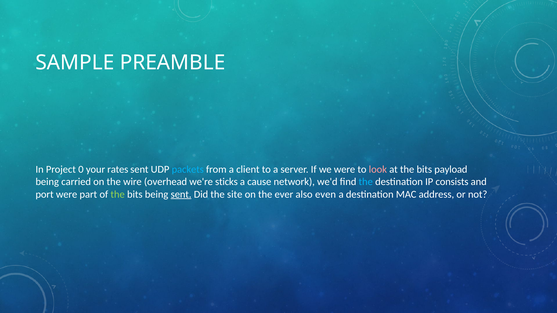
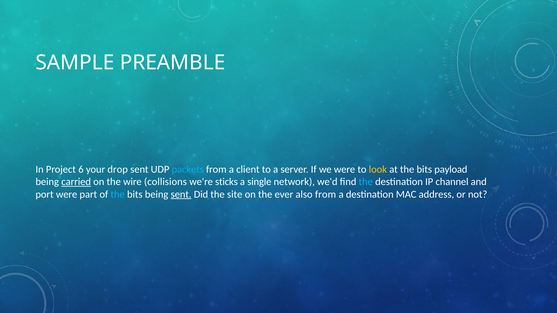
0: 0 -> 6 (81, 169)
rates: rates -> drop (118, 169)
look colour: pink -> yellow (378, 169)
carried underline: none -> present (76, 182)
overhead: overhead -> collisions (165, 182)
cause: cause -> single (259, 182)
consists: consists -> channel (452, 182)
the colour: light green -> light blue (118, 194)
also even: even -> from (326, 194)
